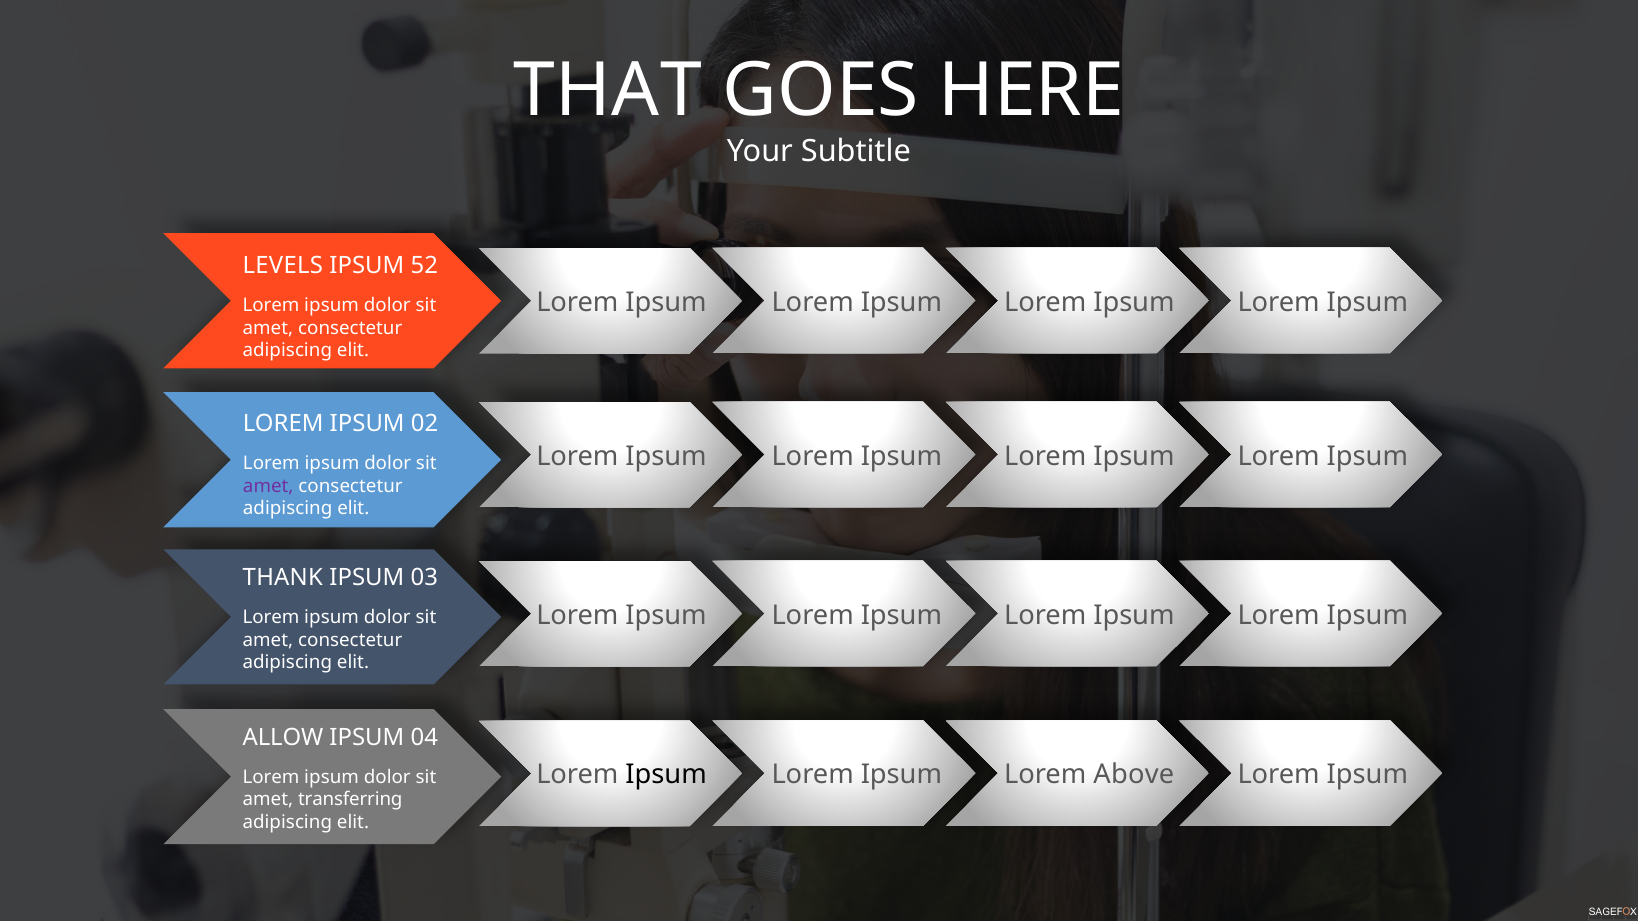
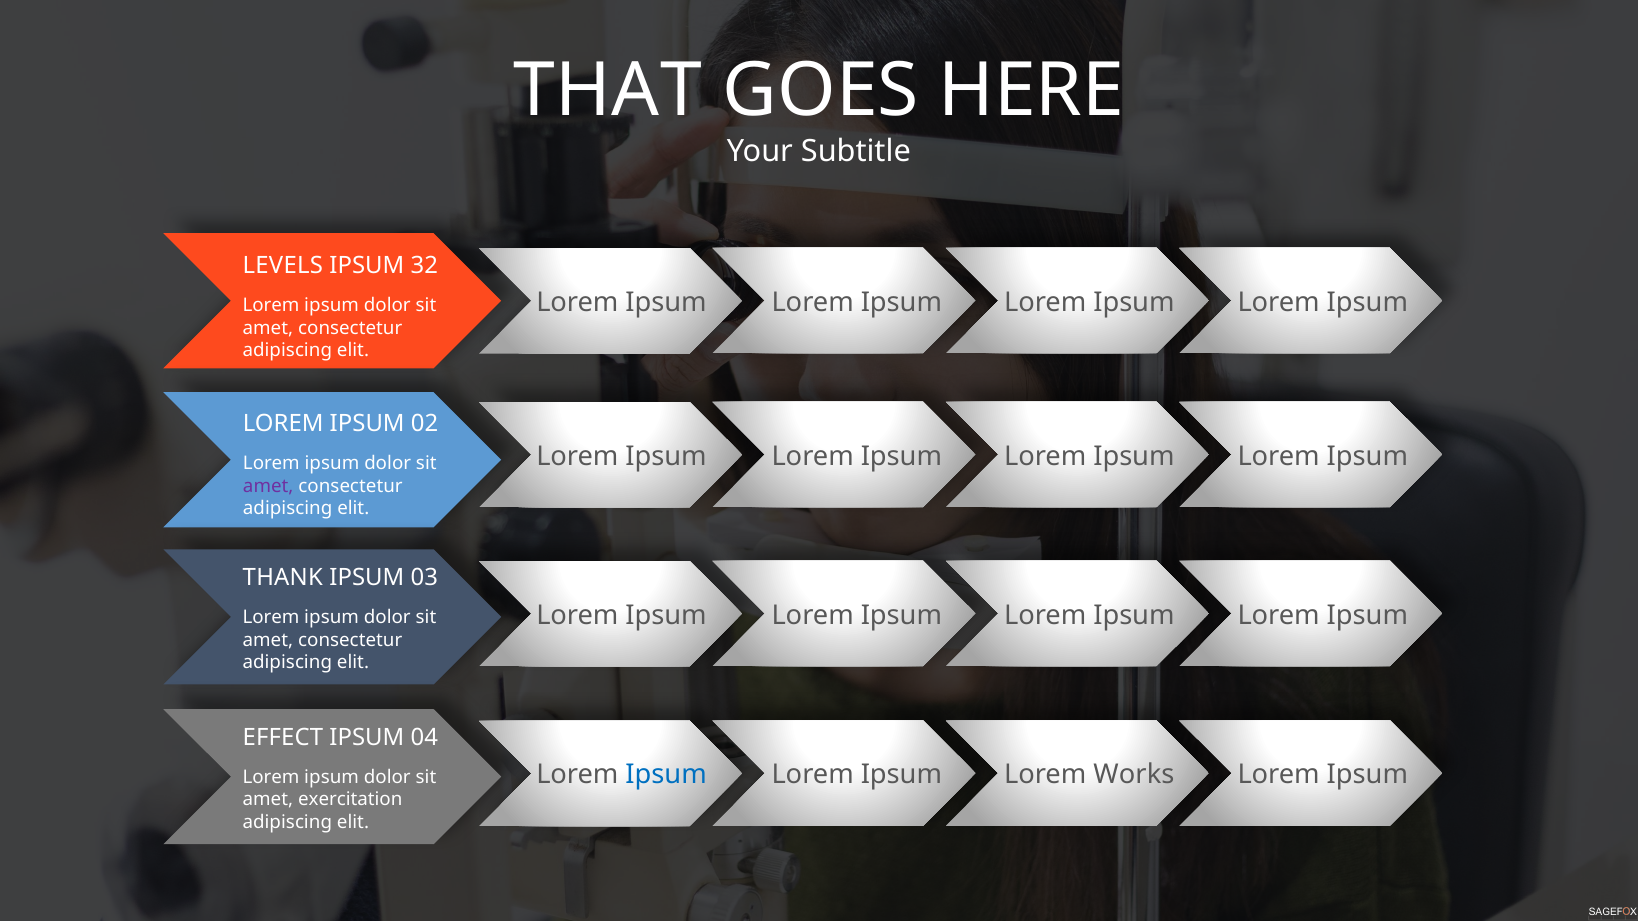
52: 52 -> 32 (424, 266)
ALLOW: ALLOW -> EFFECT (283, 738)
Ipsum colour: black -> blue (666, 775)
Above: Above -> Works (1134, 775)
transferring: transferring -> exercitation (350, 800)
